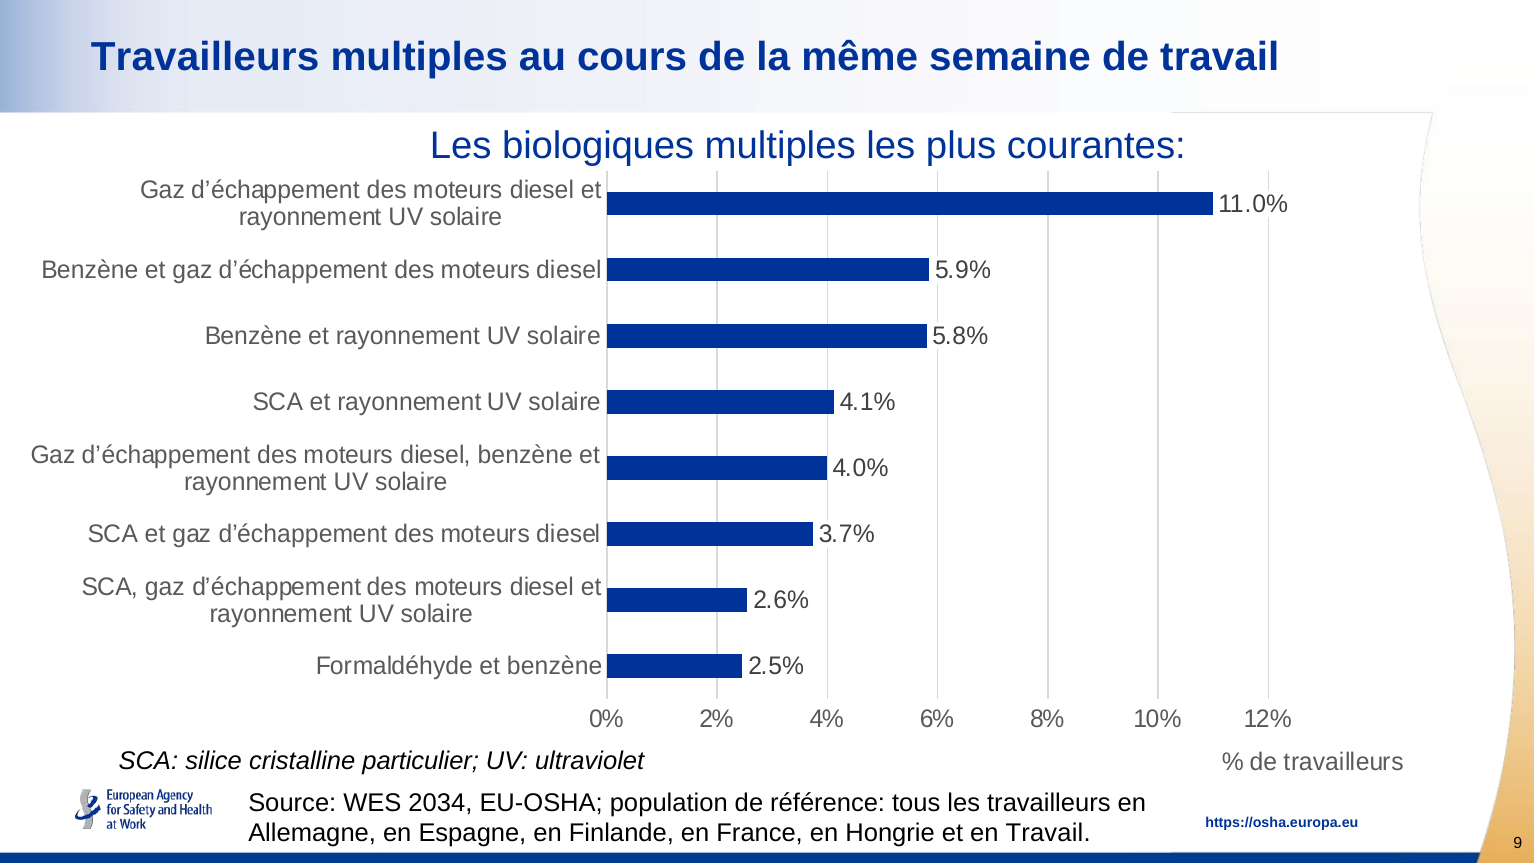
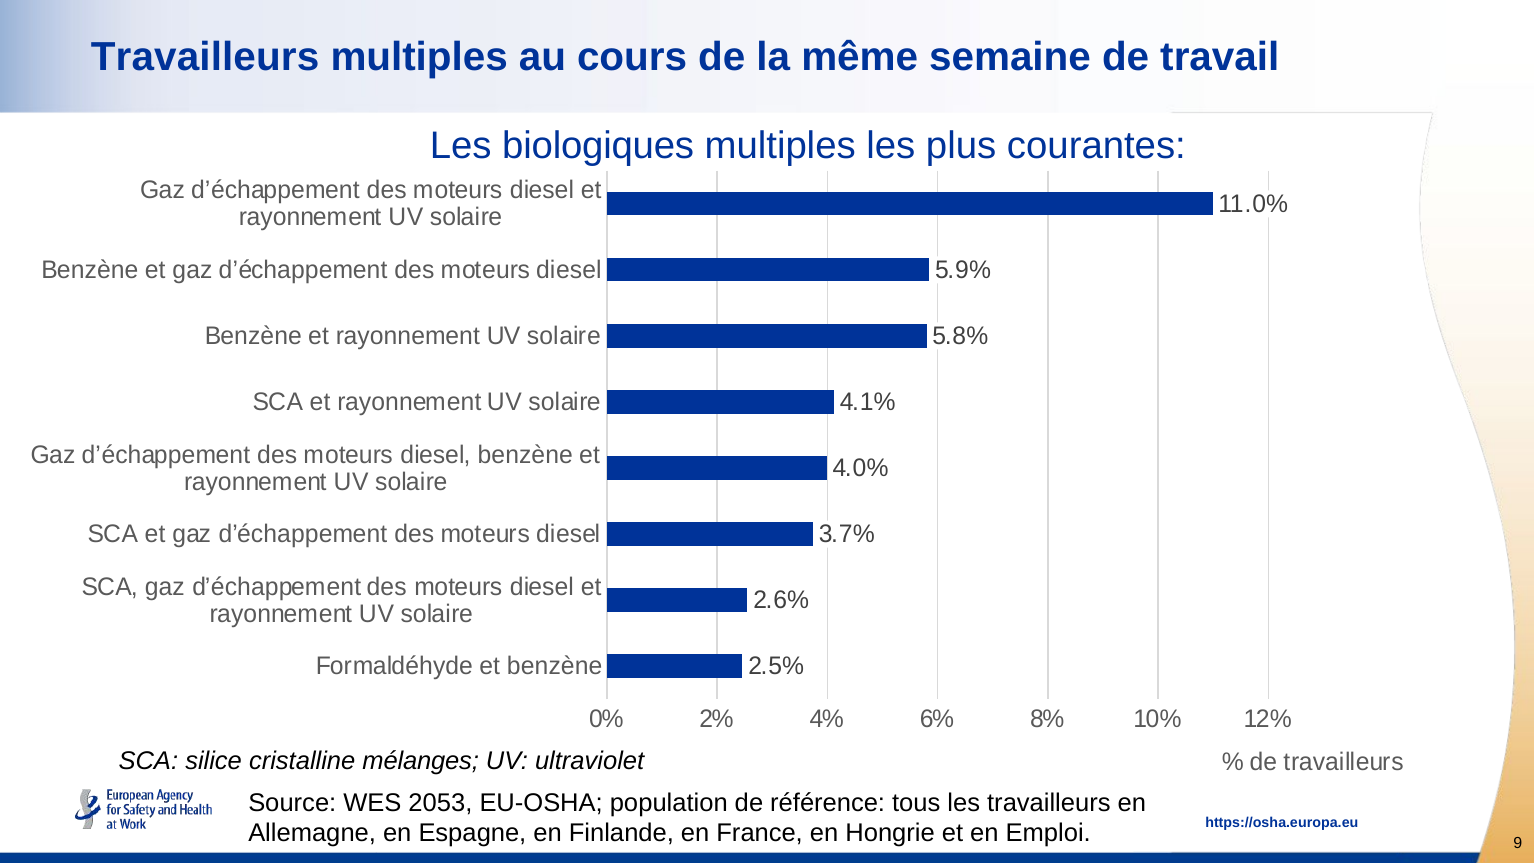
particulier: particulier -> mélanges (421, 761)
2034: 2034 -> 2053 (440, 803)
en Travail: Travail -> Emploi (1048, 833)
